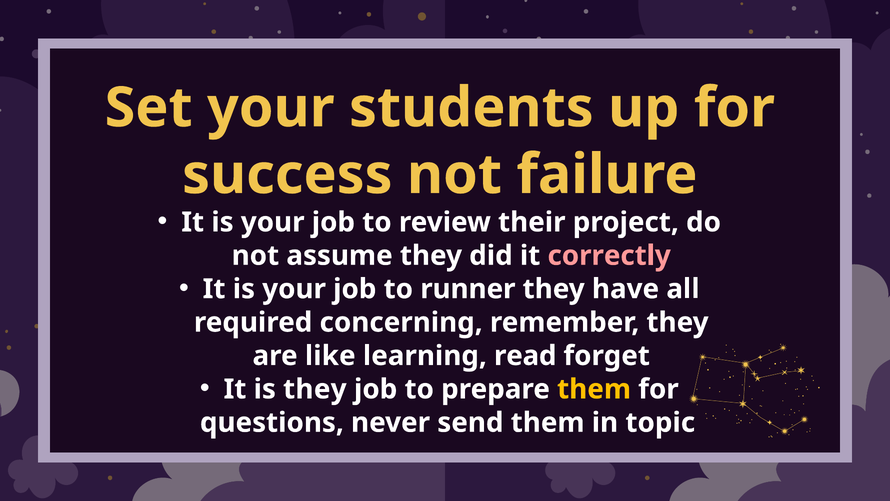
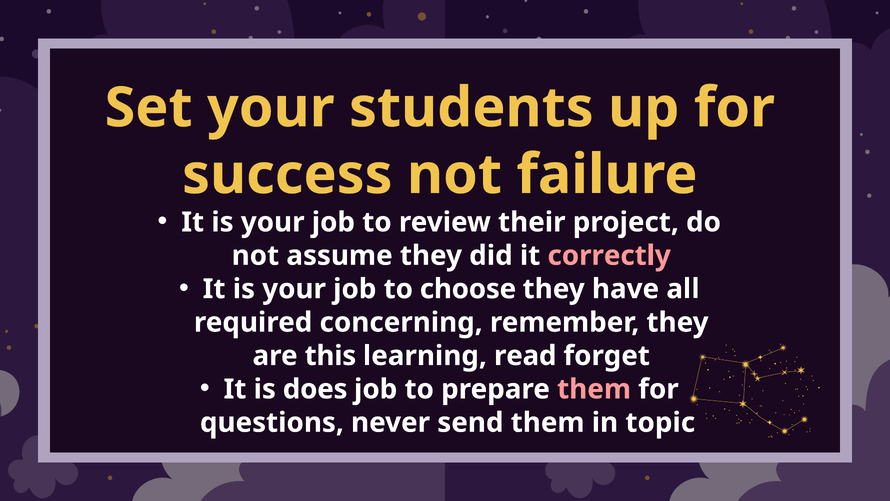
runner: runner -> choose (468, 289)
like: like -> this (330, 356)
is they: they -> does (315, 389)
them colour: yellow -> pink (594, 389)
